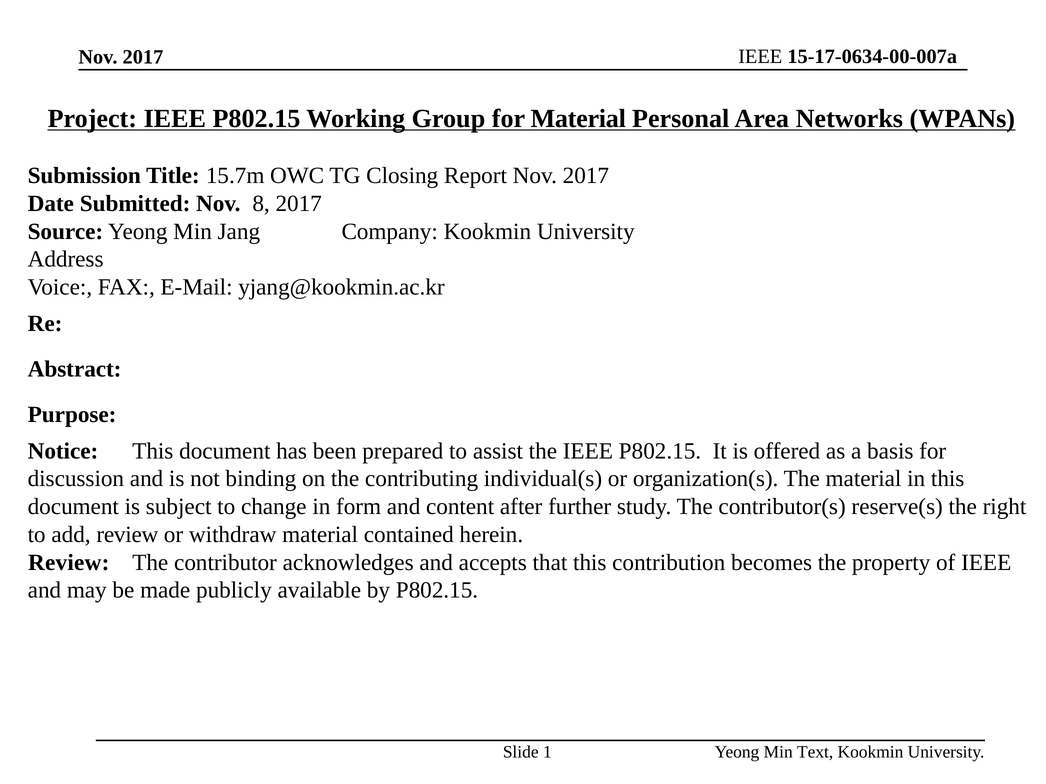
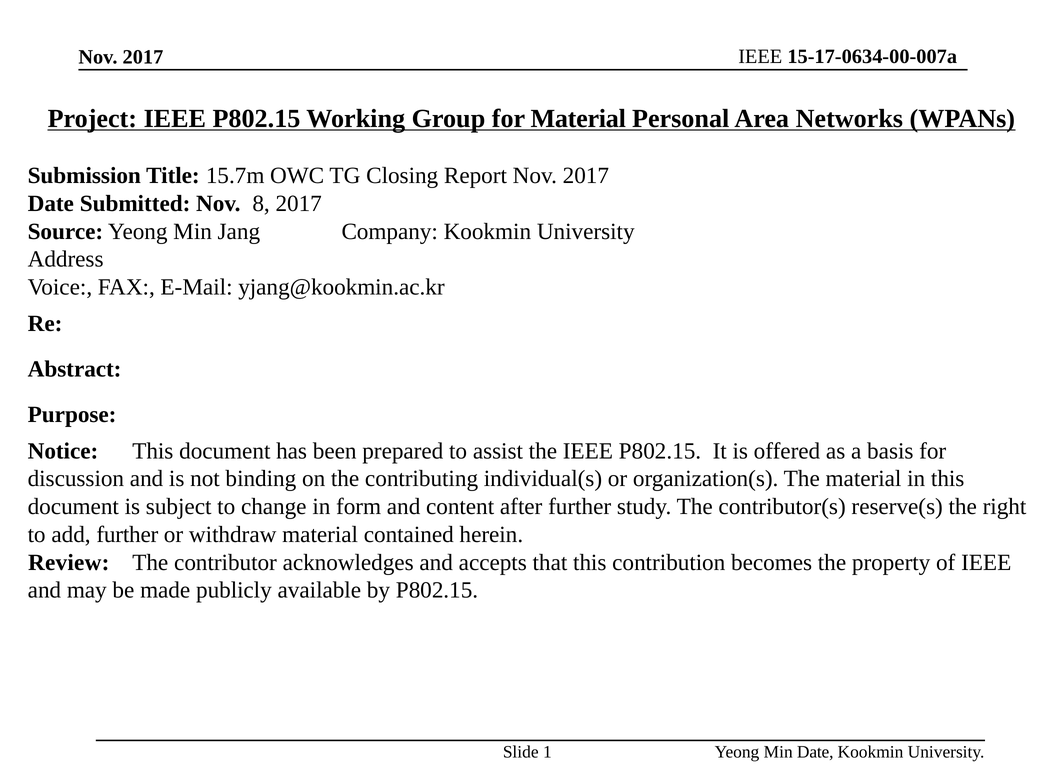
add review: review -> further (127, 535)
Min Text: Text -> Date (815, 752)
